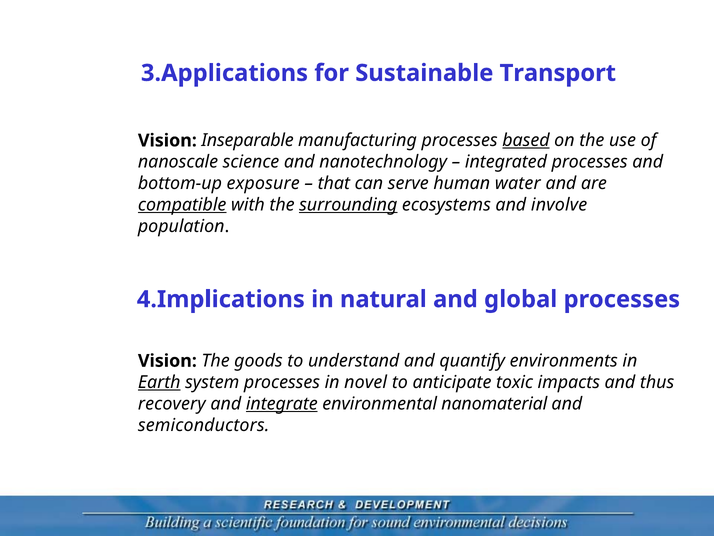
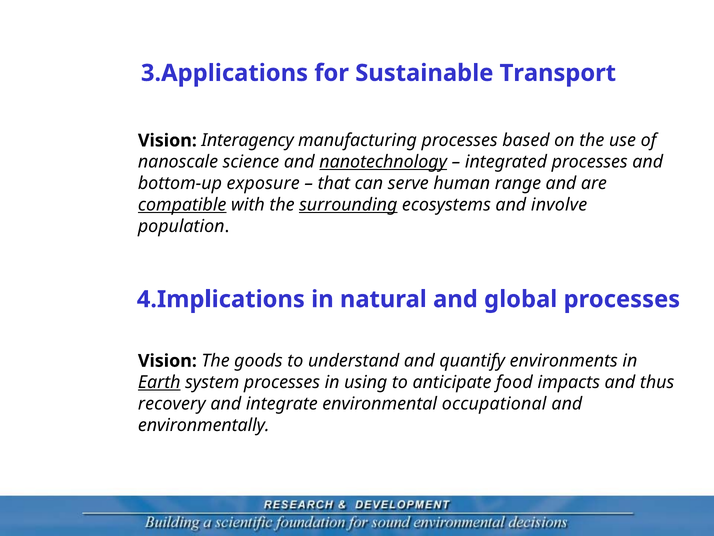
Inseparable: Inseparable -> Interagency (248, 140)
based underline: present -> none (526, 140)
nanotechnology underline: none -> present (383, 162)
water: water -> range (518, 183)
novel: novel -> using (366, 382)
toxic: toxic -> food (514, 382)
integrate underline: present -> none (282, 403)
nanomaterial: nanomaterial -> occupational (494, 403)
semiconductors: semiconductors -> environmentally (204, 425)
